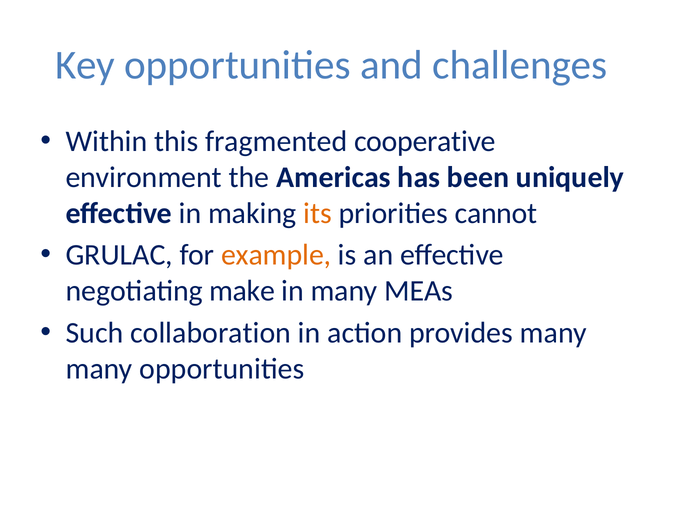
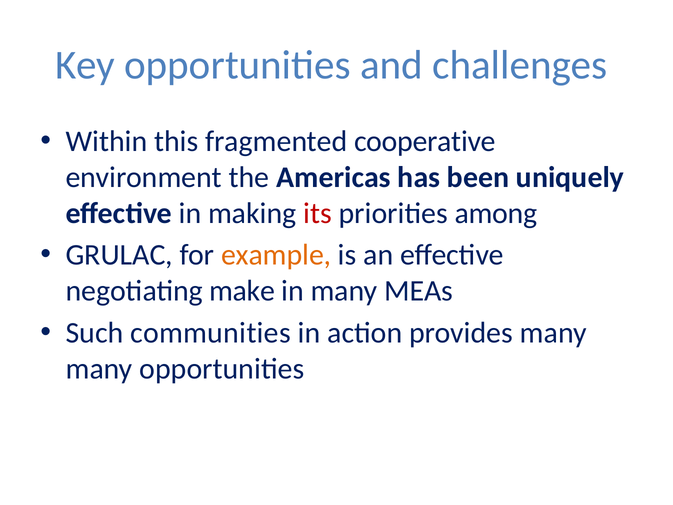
its colour: orange -> red (318, 213)
cannot: cannot -> among (496, 213)
collaboration: collaboration -> communities (210, 333)
